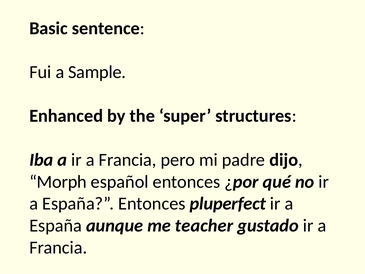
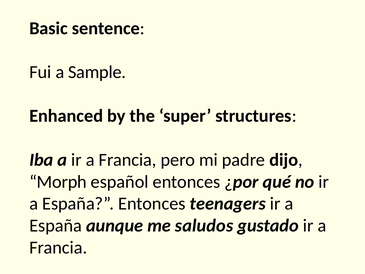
pluperfect: pluperfect -> teenagers (228, 203)
teacher: teacher -> saludos (204, 225)
